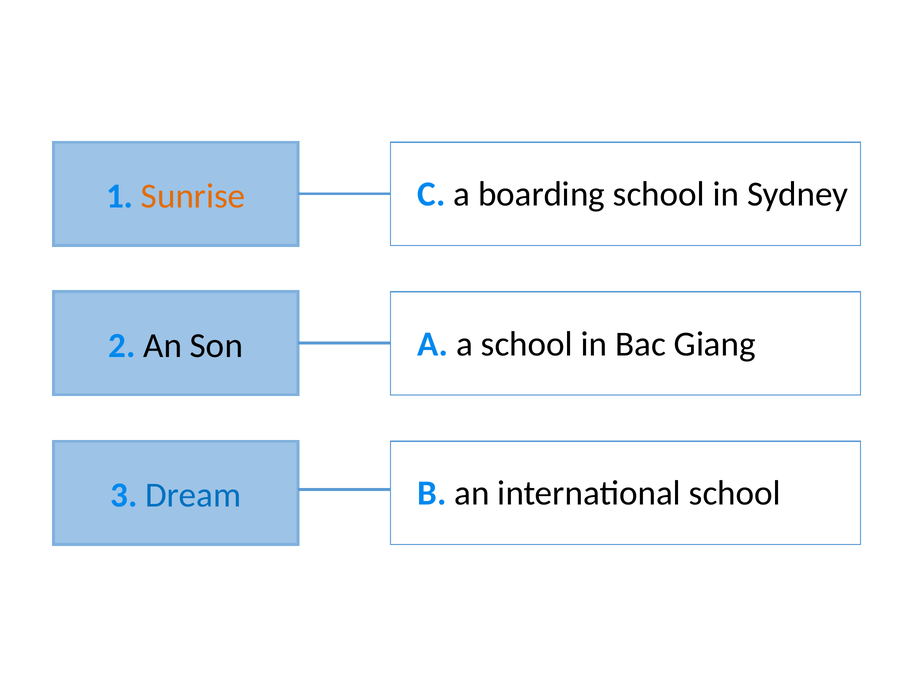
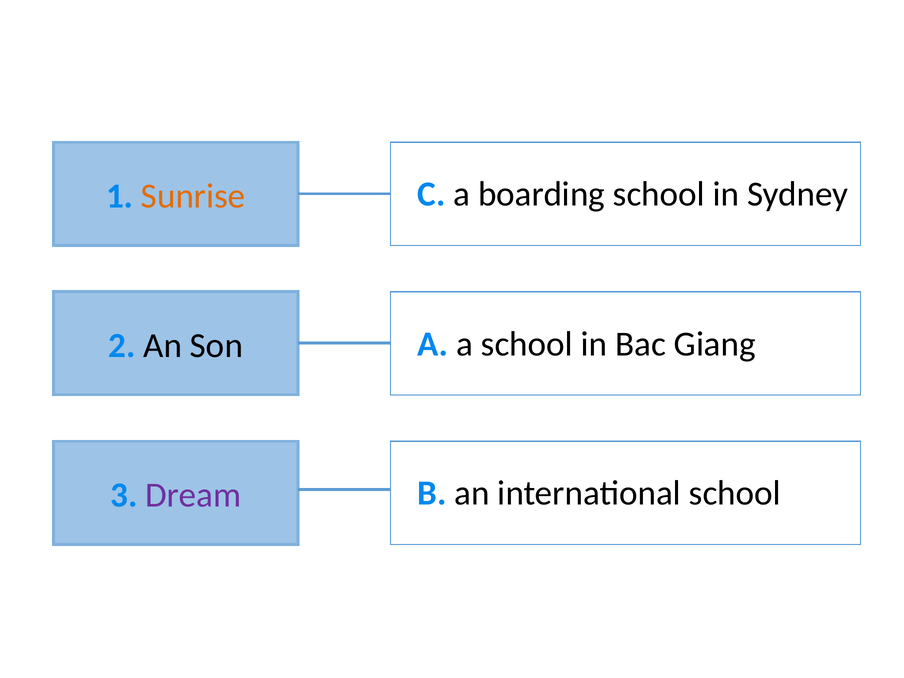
Dream colour: blue -> purple (193, 495)
